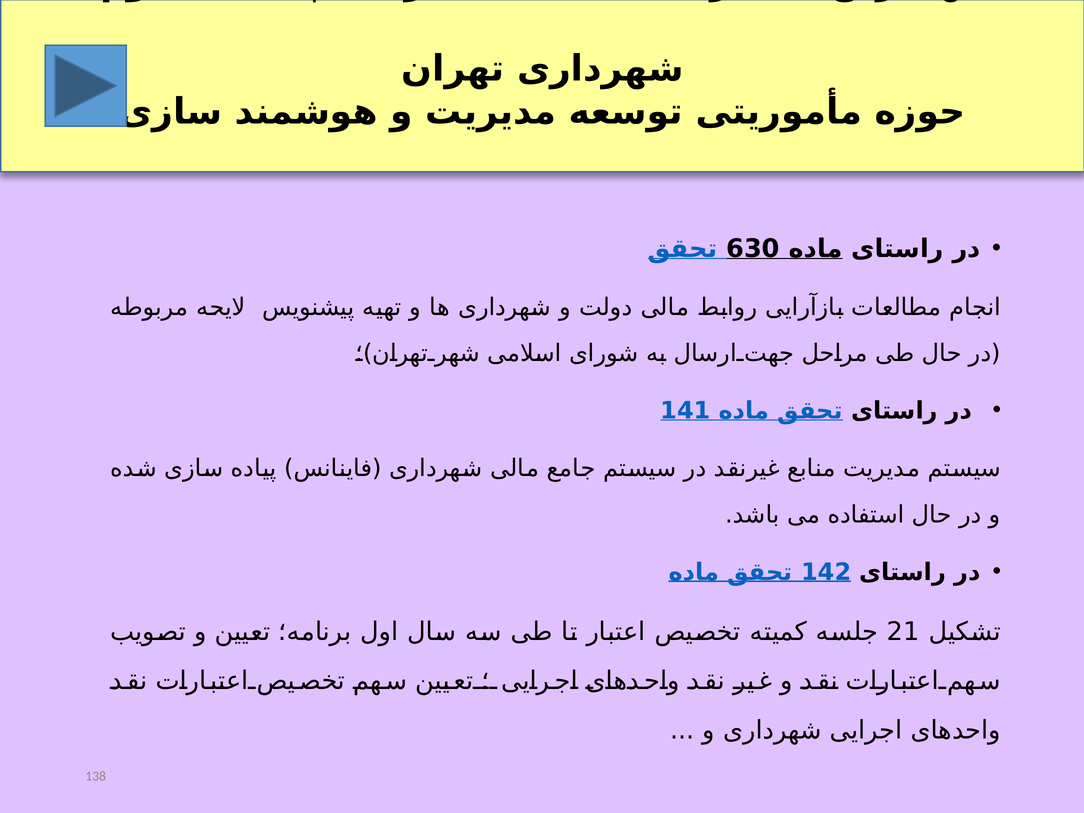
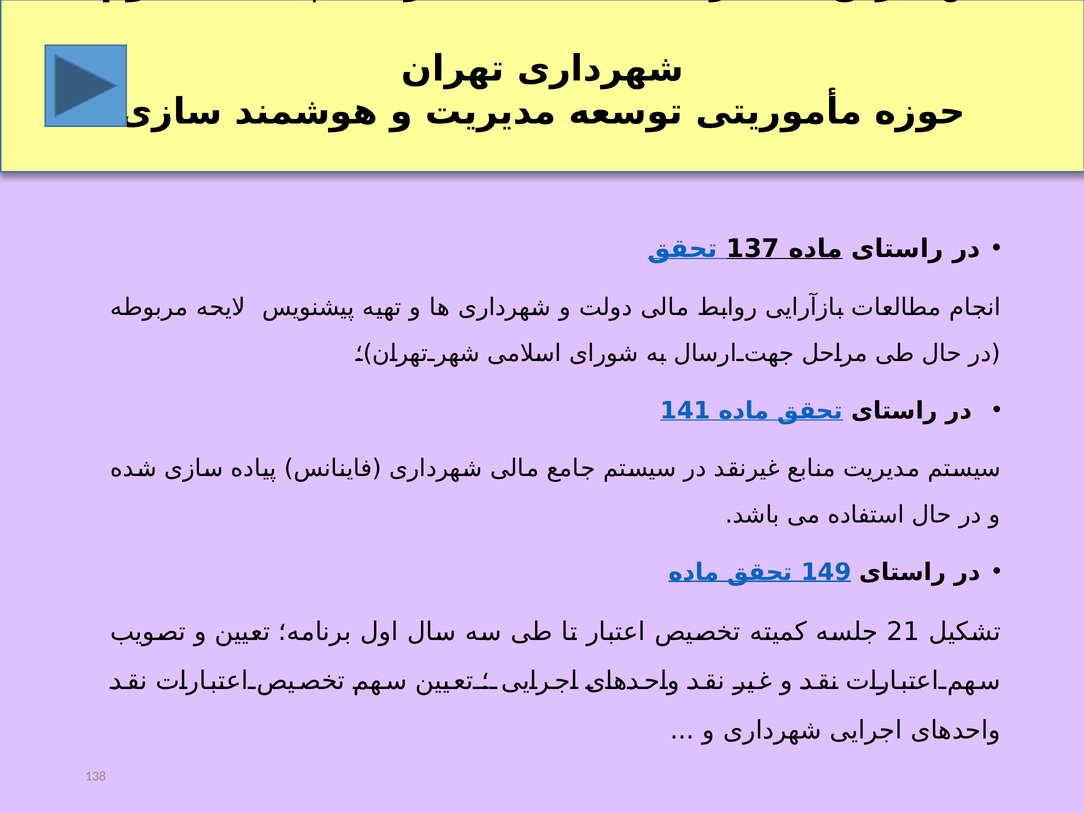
630: 630 -> 137 (753, 249)
142: 142 -> 149 (826, 572)
